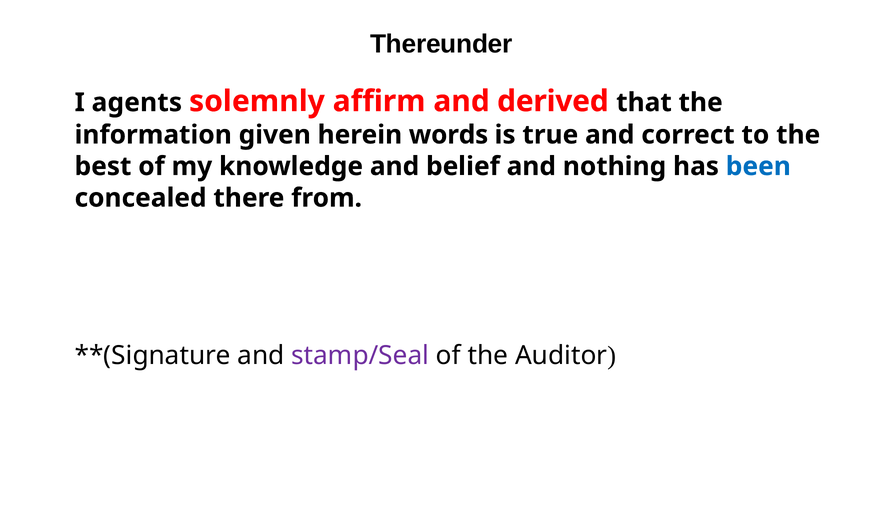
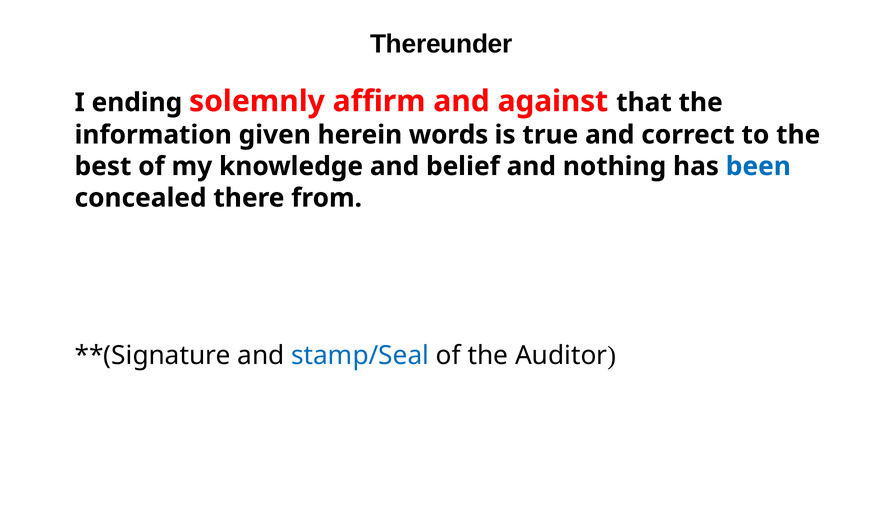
agents: agents -> ending (137, 103)
derived: derived -> against (553, 101)
stamp/Seal colour: purple -> blue (360, 356)
